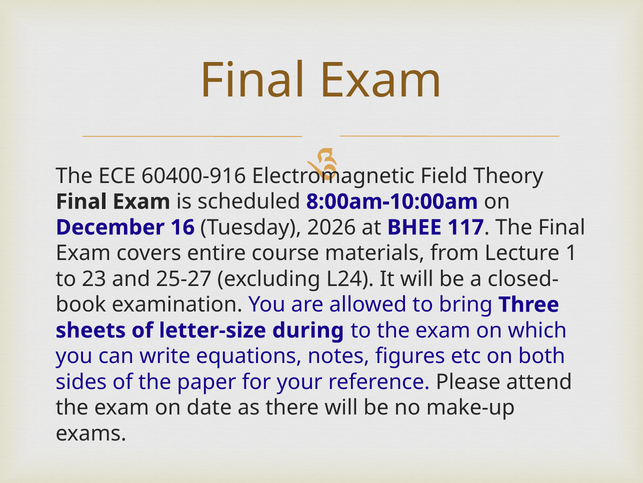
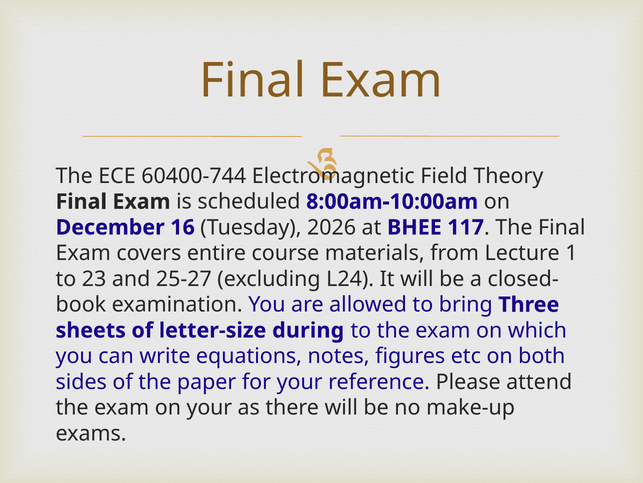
60400-916: 60400-916 -> 60400-744 (194, 176)
on date: date -> your (209, 407)
